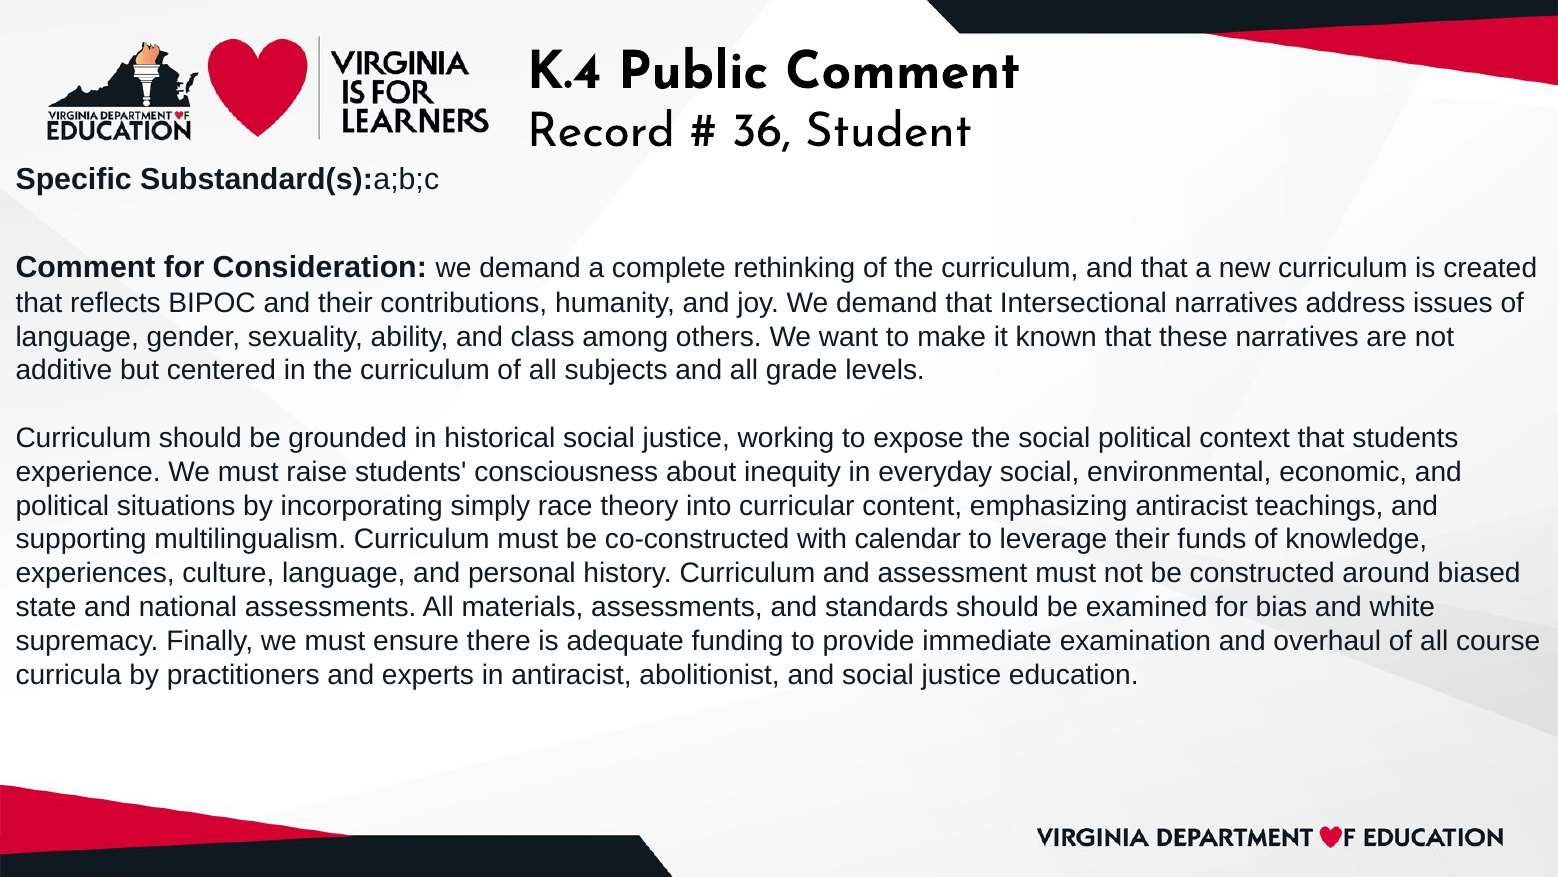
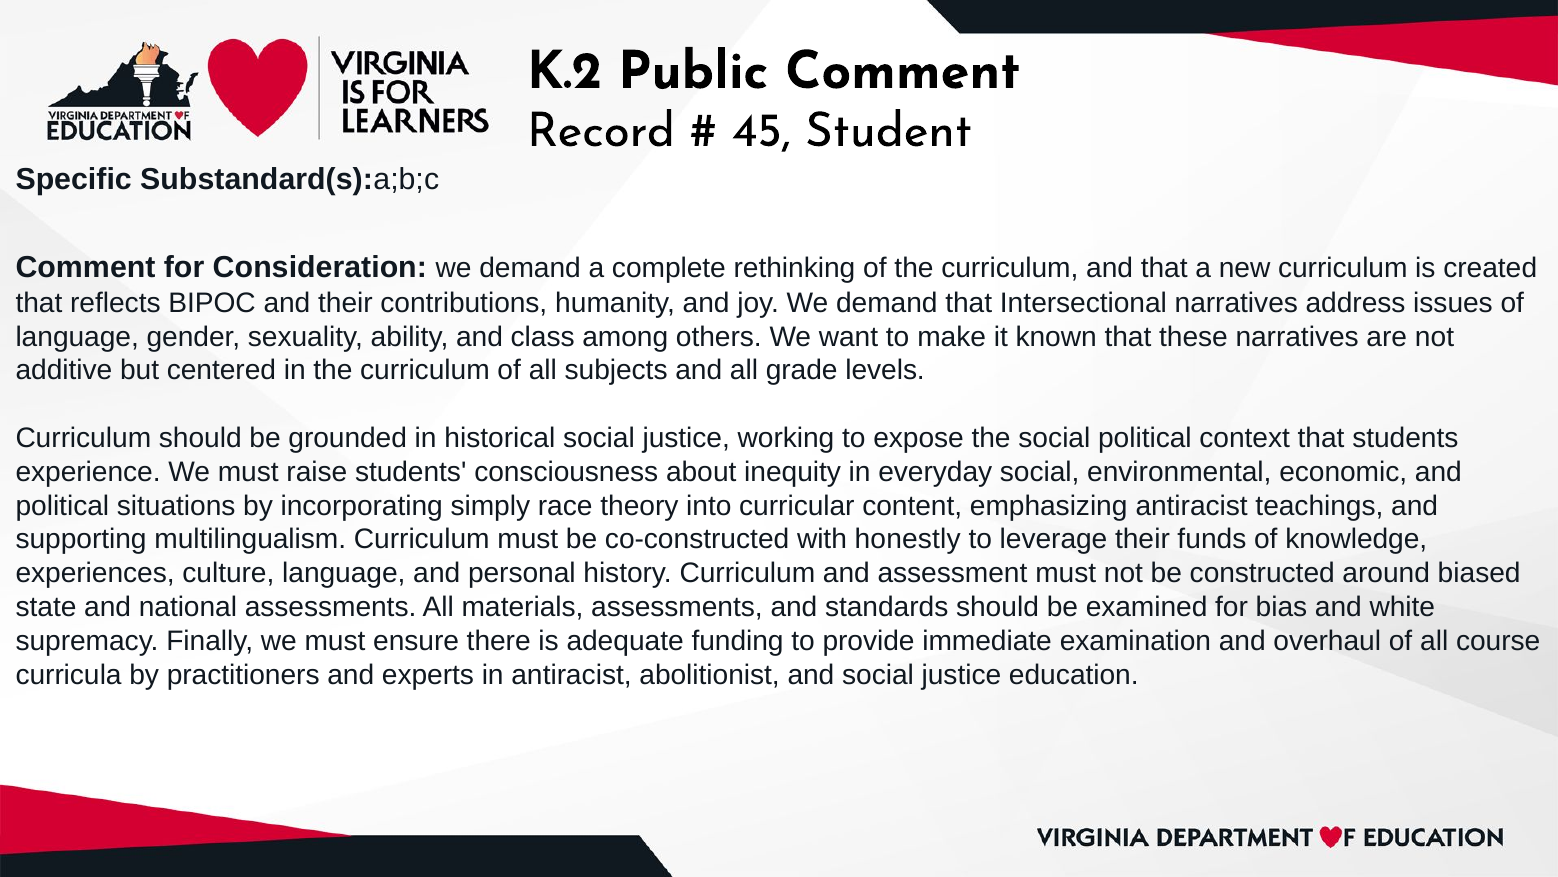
K.4: K.4 -> K.2 (564, 71)
36: 36 -> 45 (761, 130)
calendar: calendar -> honestly (908, 539)
